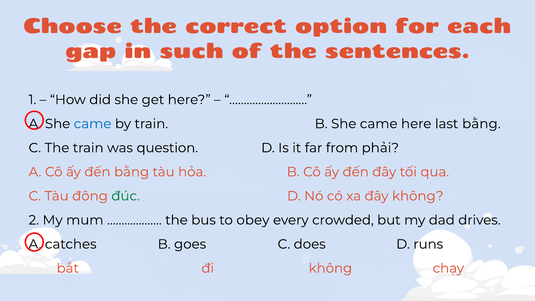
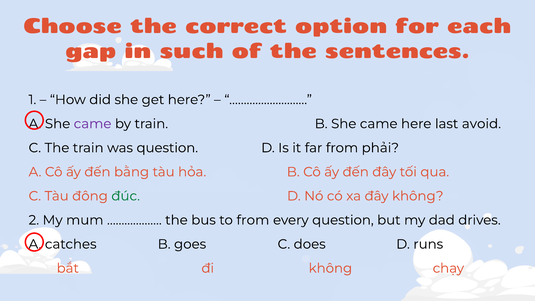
came colour: blue -> purple (93, 124)
last bằng: bằng -> avoid (481, 124)
to obey: obey -> from (253, 220)
every crowded: crowded -> question (343, 220)
